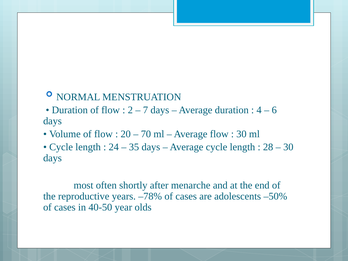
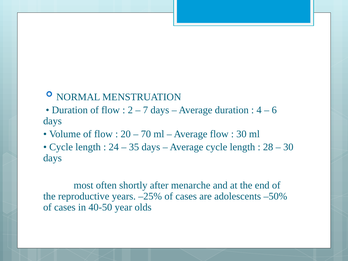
–78%: –78% -> –25% (150, 196)
